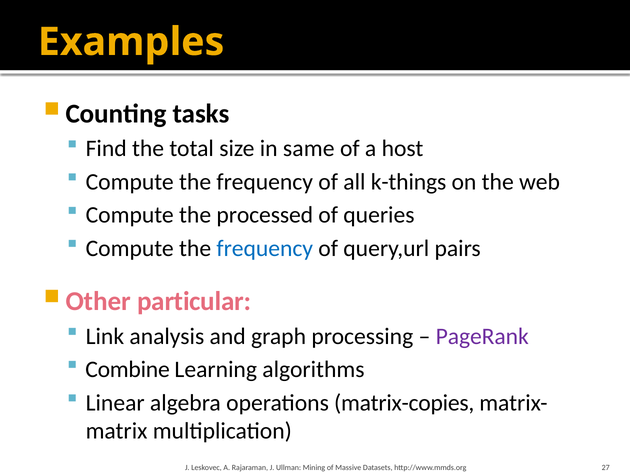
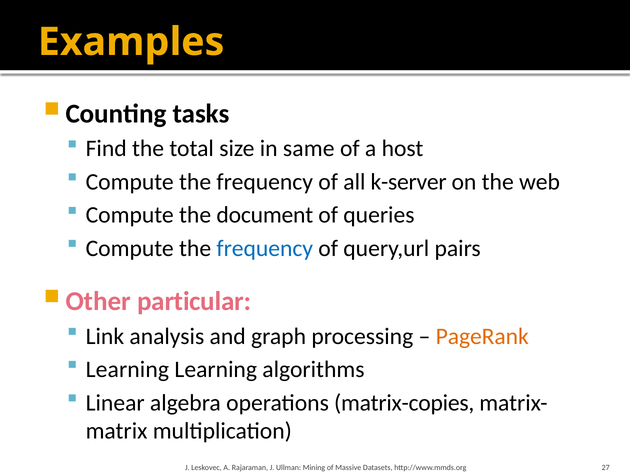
k-things: k-things -> k-server (409, 182)
processed: processed -> document (265, 215)
PageRank colour: purple -> orange (482, 337)
Combine: Combine -> Learning (127, 370)
